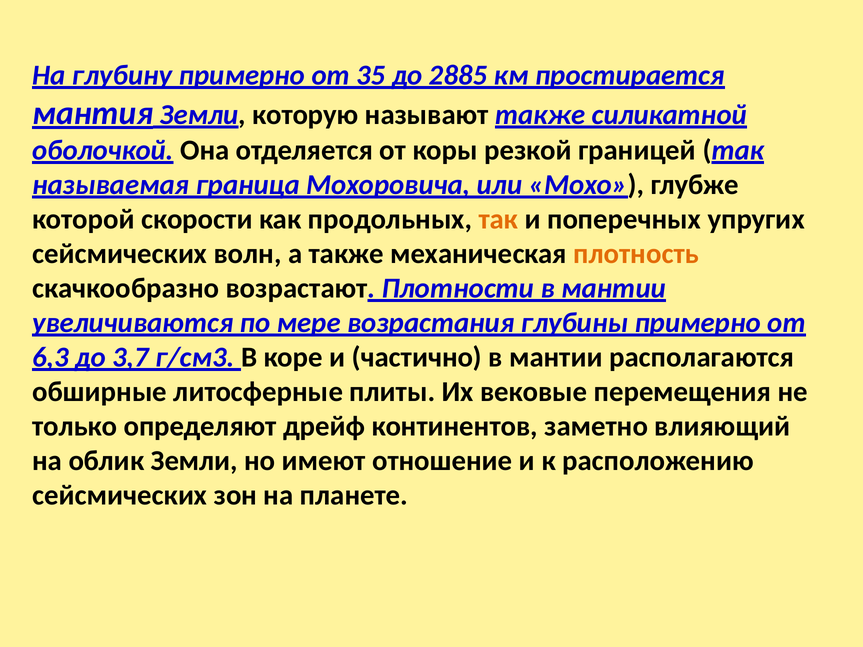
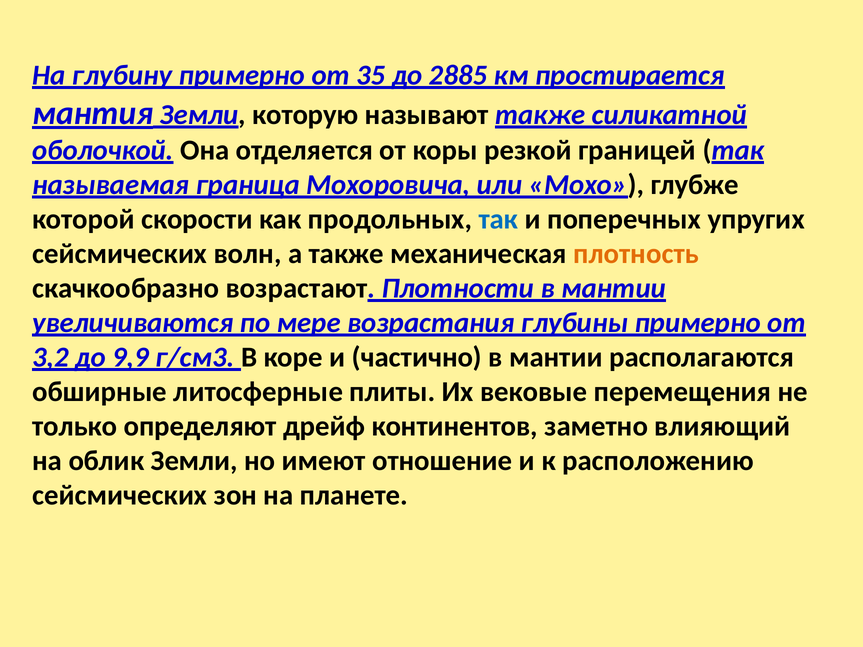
так colour: orange -> blue (498, 219)
6,3: 6,3 -> 3,2 (50, 357)
3,7: 3,7 -> 9,9 (131, 357)
